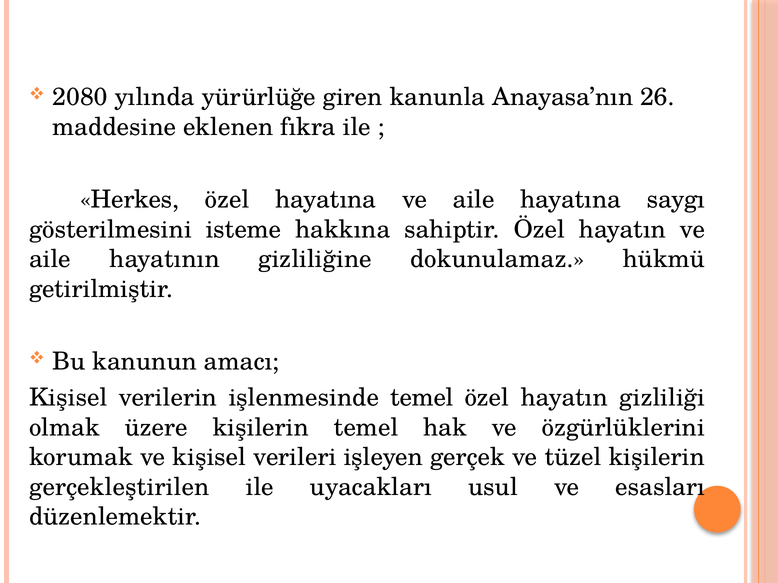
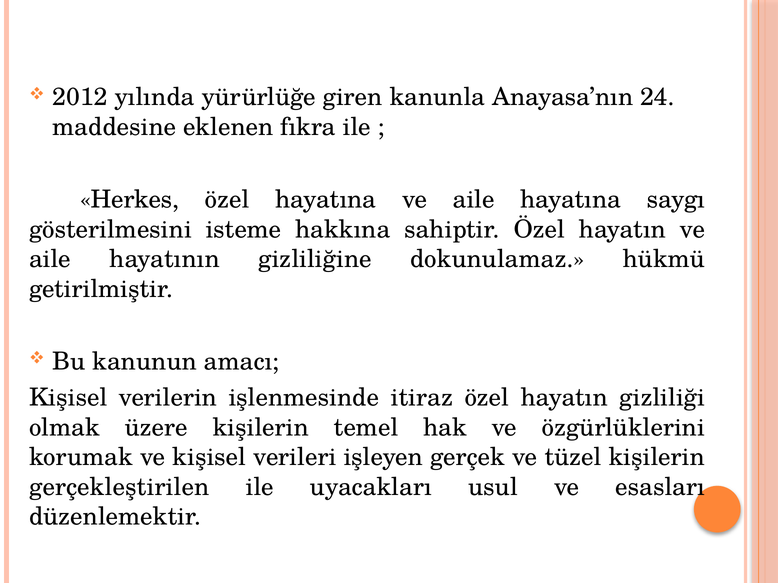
2080: 2080 -> 2012 (80, 97)
26: 26 -> 24 (657, 97)
işlenmesinde temel: temel -> itiraz (422, 398)
